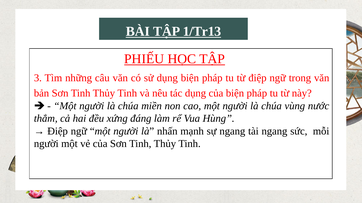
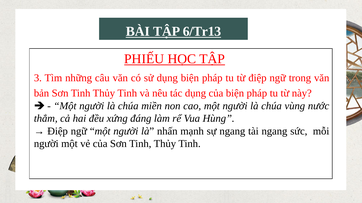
1/Tr13: 1/Tr13 -> 6/Tr13 (202, 31)
